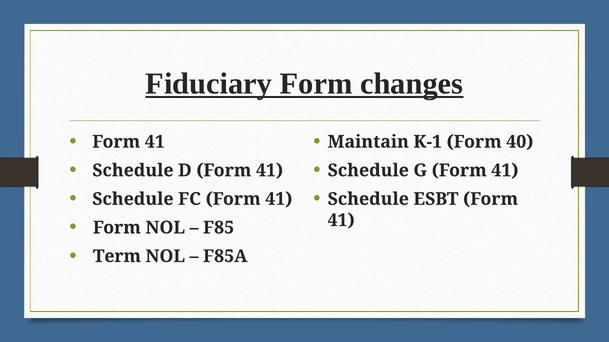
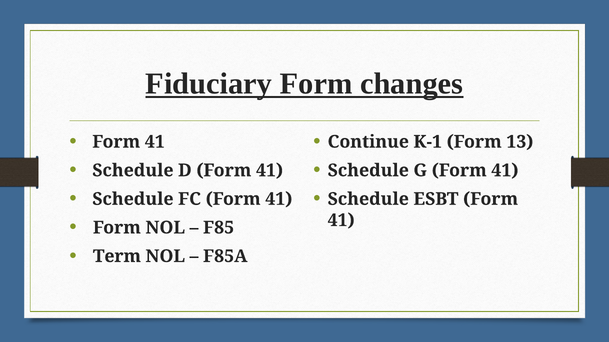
Maintain: Maintain -> Continue (368, 142)
40: 40 -> 13 (520, 142)
